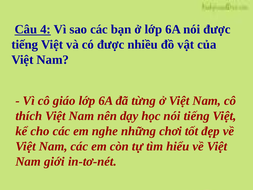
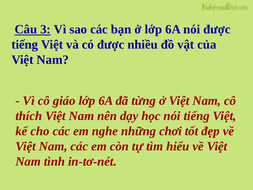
4: 4 -> 3 (46, 29)
giới: giới -> tình (54, 161)
